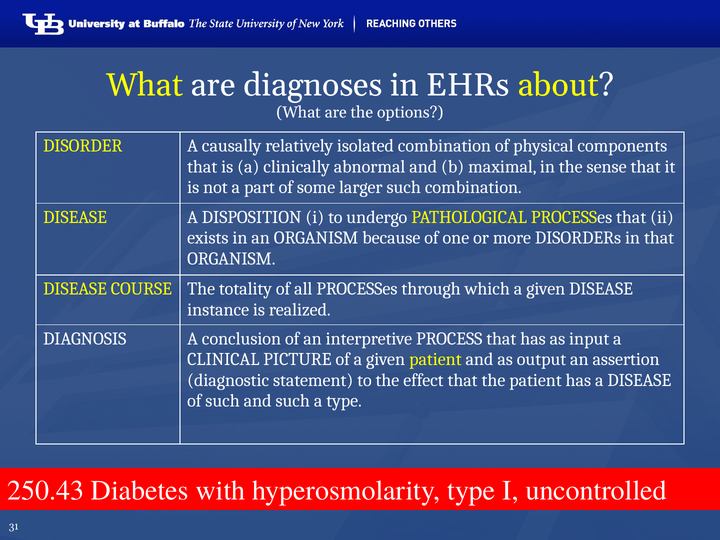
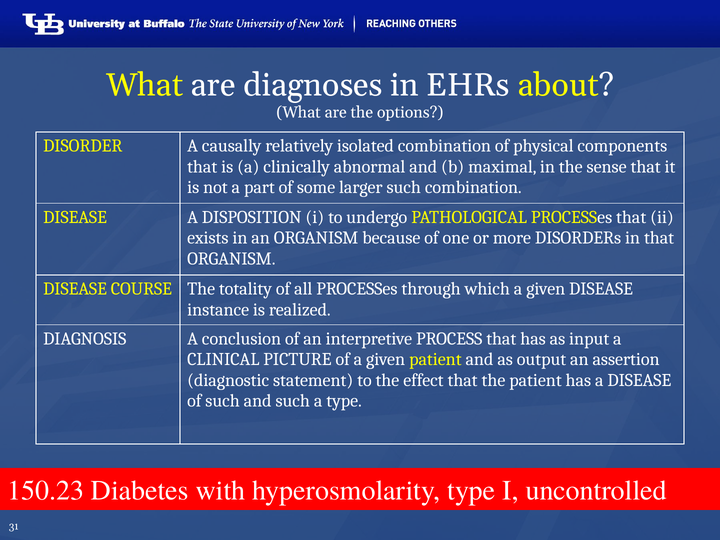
250.43: 250.43 -> 150.23 (46, 490)
